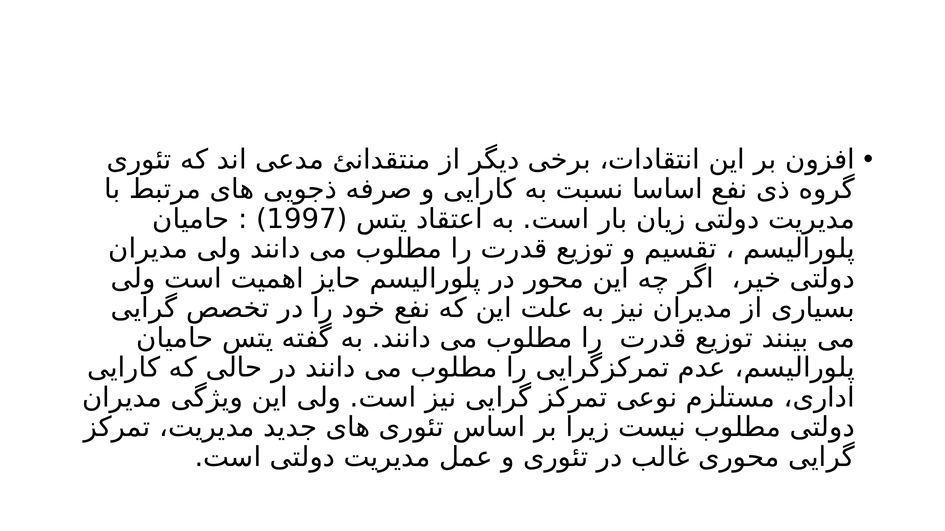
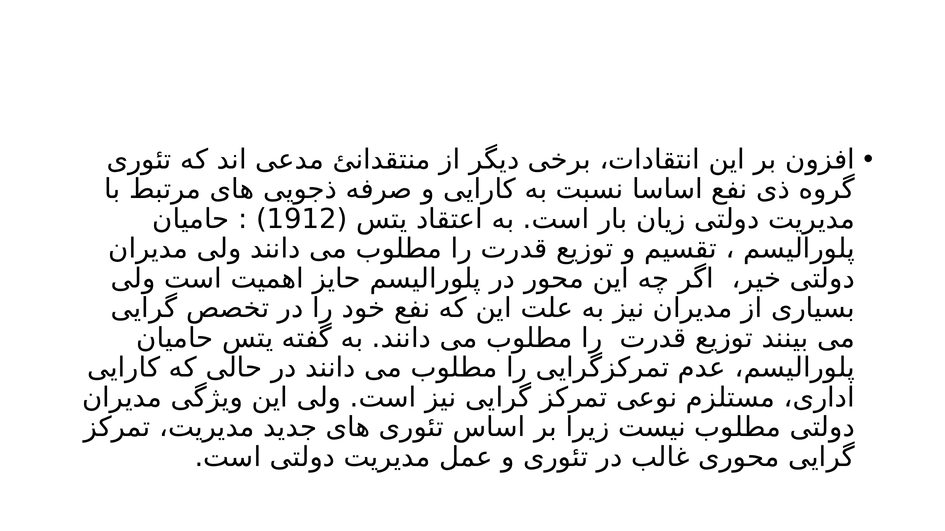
1997: 1997 -> 1912 (302, 219)
